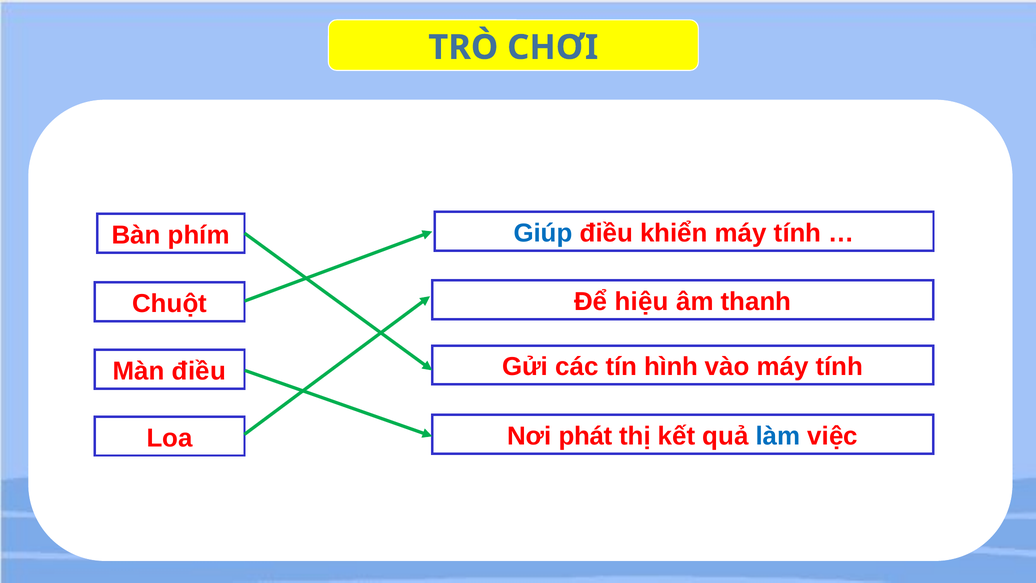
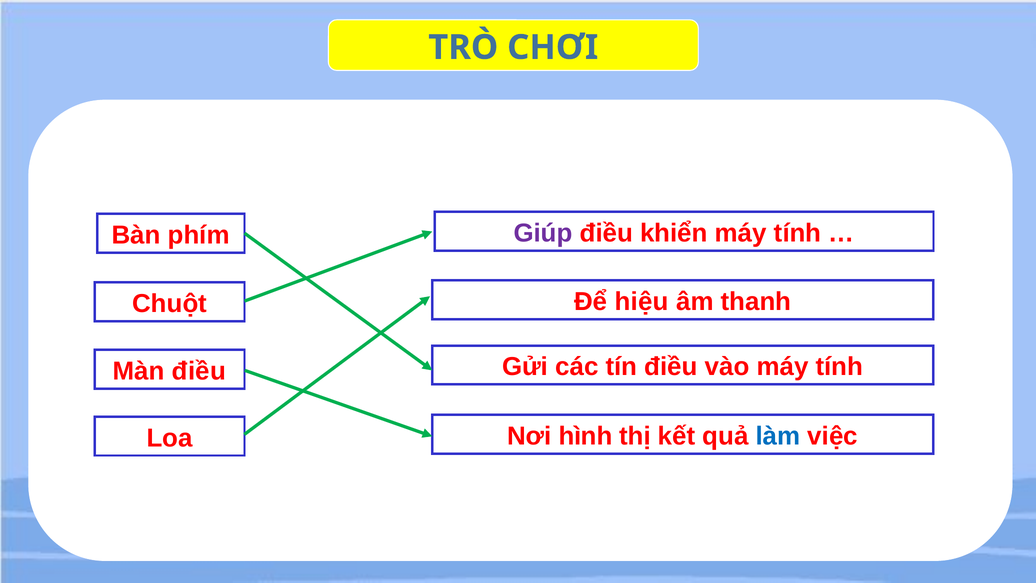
Giúp colour: blue -> purple (543, 233)
tín hình: hình -> điều (671, 367)
phát: phát -> hình (585, 436)
